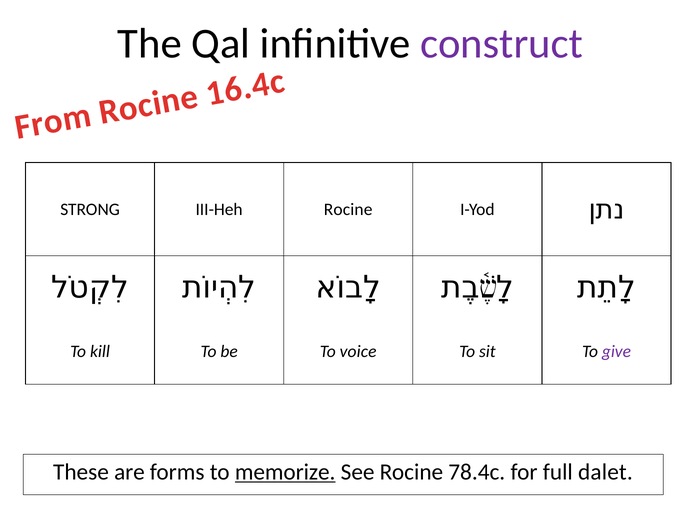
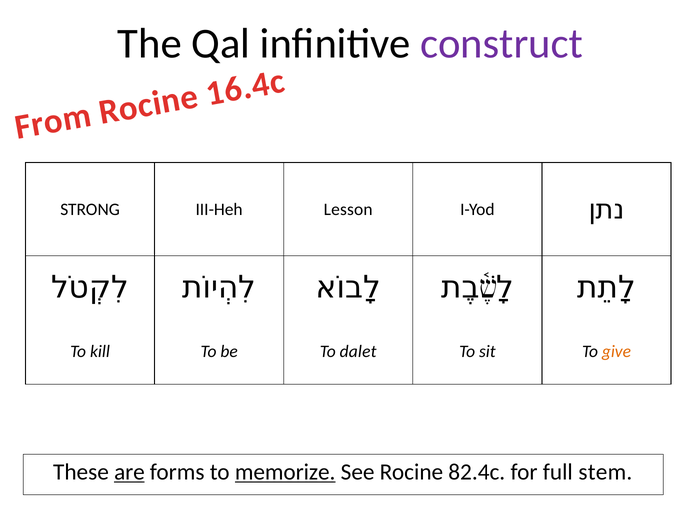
III-Heh Rocine: Rocine -> Lesson (348, 209)
voice: voice -> dalet (358, 351)
give colour: purple -> orange (616, 351)
are underline: none -> present (129, 472)
78.4c: 78.4c -> 82.4c (477, 472)
dalet: dalet -> stem (605, 472)
